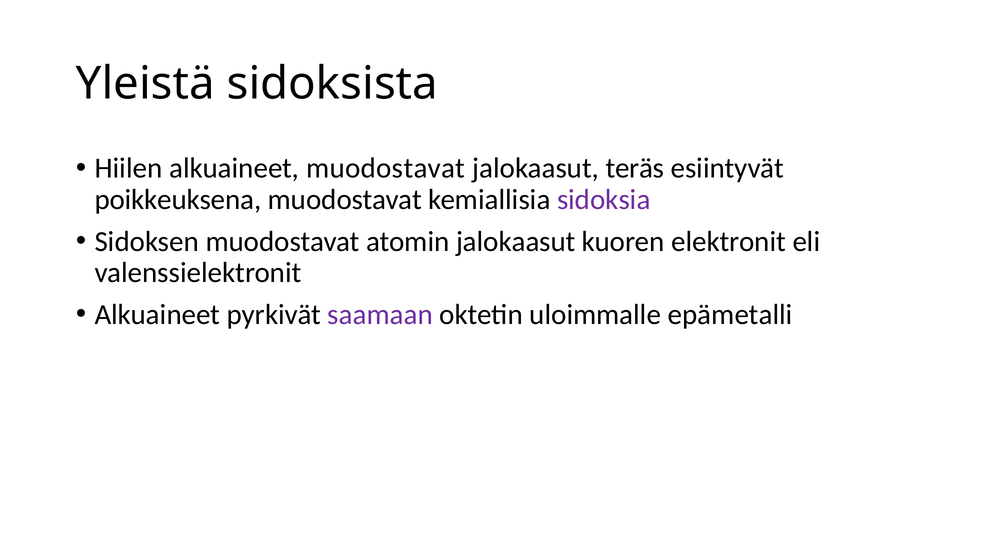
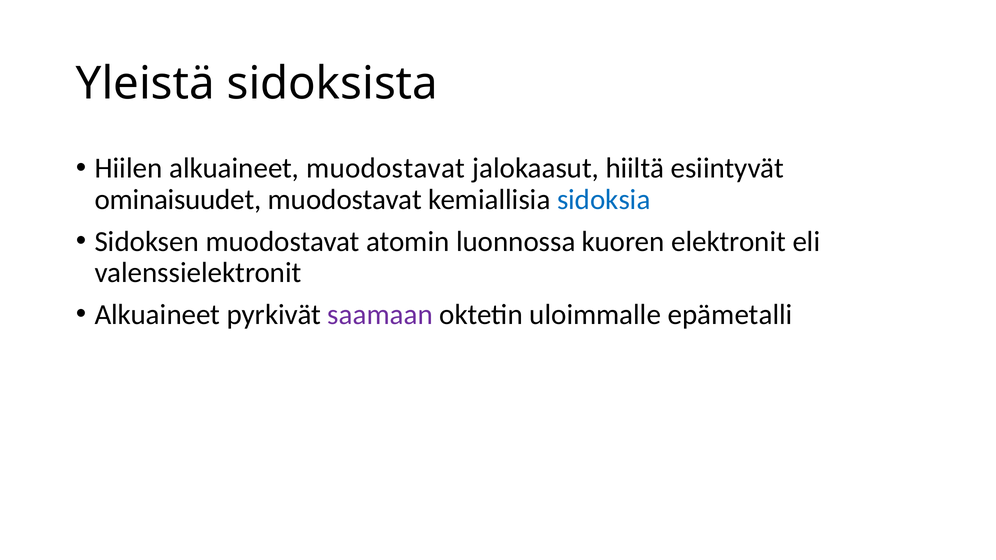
teräs: teräs -> hiiltä (635, 168)
poikkeuksena: poikkeuksena -> ominaisuudet (178, 200)
sidoksia colour: purple -> blue (604, 200)
atomin jalokaasut: jalokaasut -> luonnossa (516, 242)
